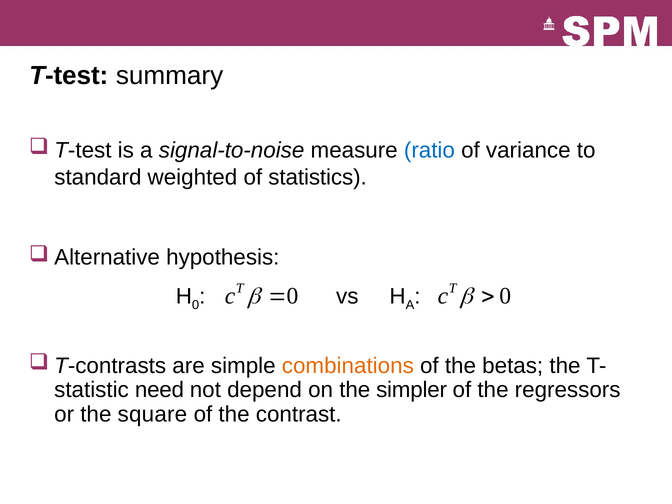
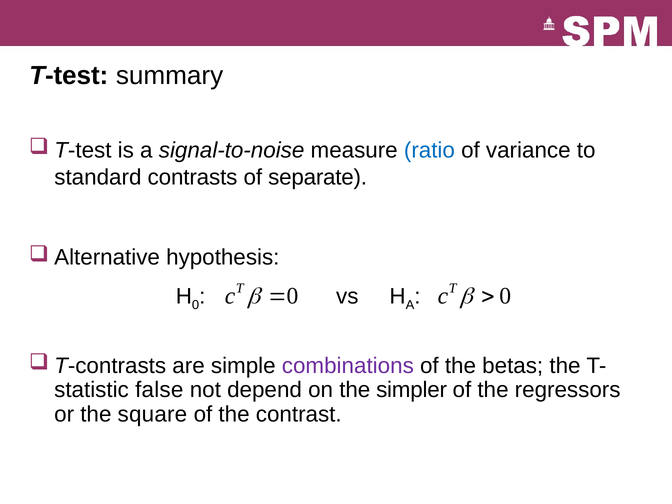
weighted: weighted -> contrasts (193, 177)
statistics: statistics -> separate (318, 177)
combinations colour: orange -> purple (348, 366)
need: need -> false (159, 390)
